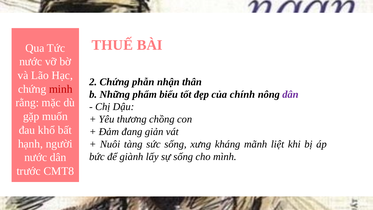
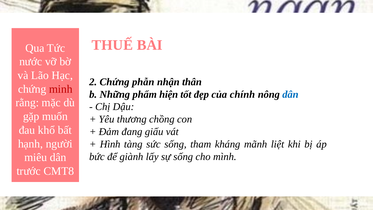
biểu: biểu -> hiện (169, 94)
dân colour: purple -> blue (290, 94)
giản: giản -> giấu (154, 132)
Nuôi: Nuôi -> Hình (110, 144)
xưng: xưng -> tham (201, 144)
nước: nước -> miêu (36, 157)
